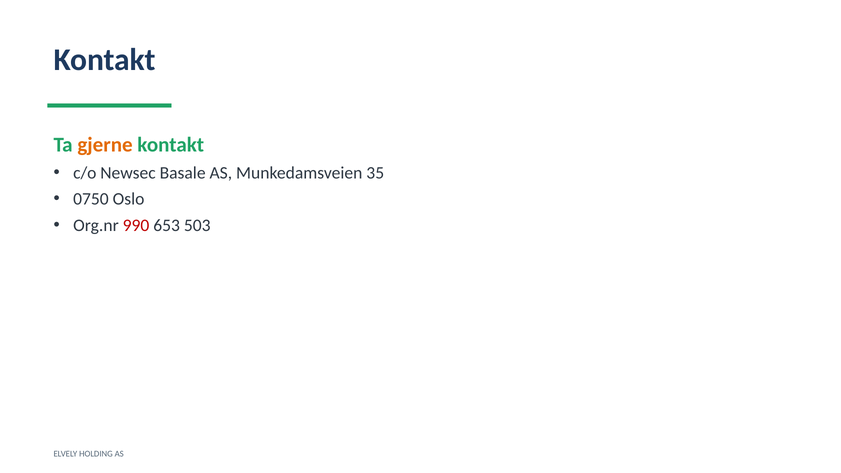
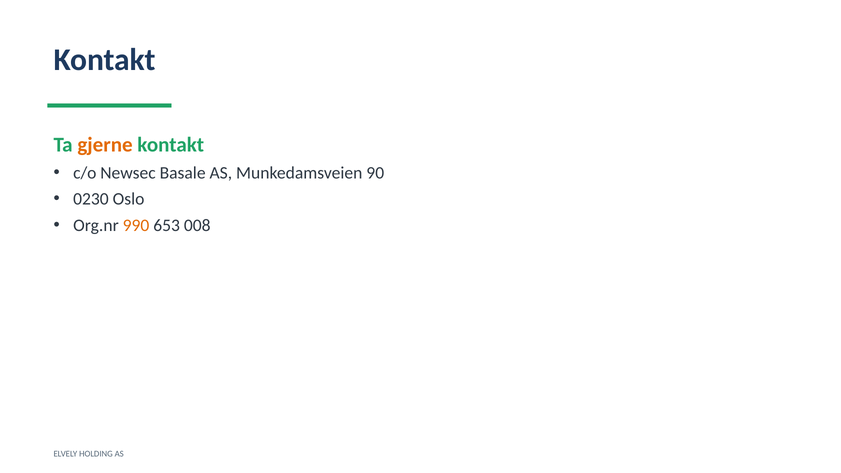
35: 35 -> 90 (375, 173)
0750: 0750 -> 0230 (91, 199)
990 colour: red -> orange (136, 226)
503: 503 -> 008 (197, 226)
